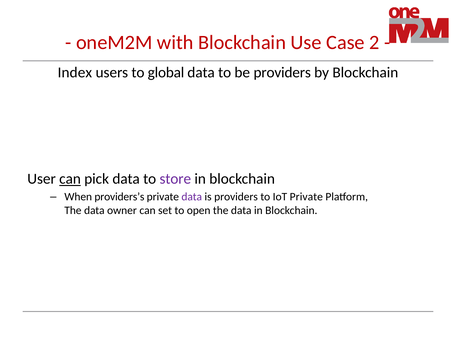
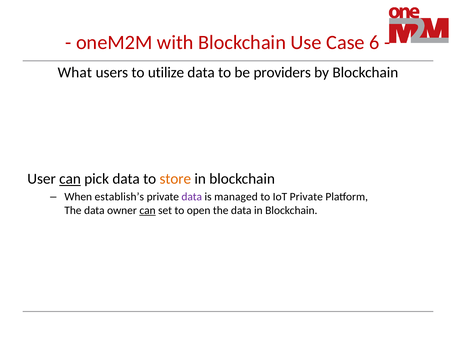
2: 2 -> 6 (374, 42)
Index: Index -> What (75, 72)
global: global -> utilize (166, 72)
store colour: purple -> orange (175, 179)
providers’s: providers’s -> establish’s (119, 197)
is providers: providers -> managed (236, 197)
can underline: none -> present (148, 211)
